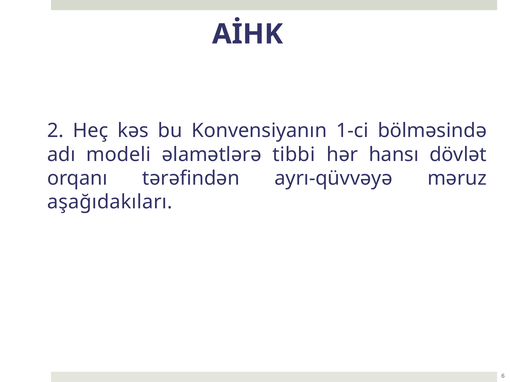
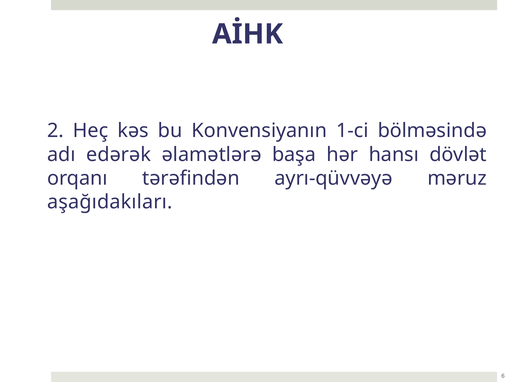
modeli: modeli -> edərək (119, 155)
tibbi: tibbi -> başa (294, 155)
